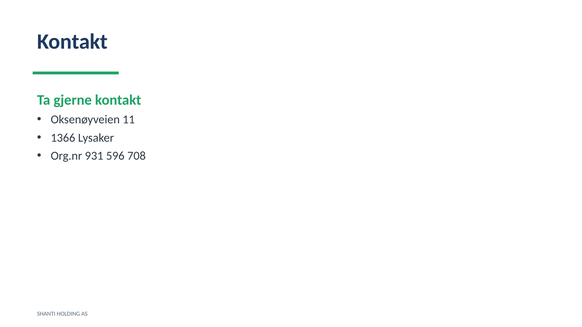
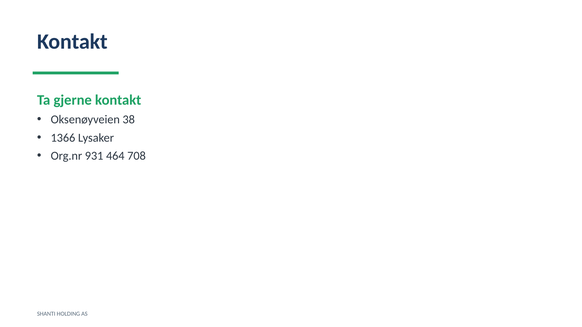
11: 11 -> 38 (129, 120)
596: 596 -> 464 (115, 156)
